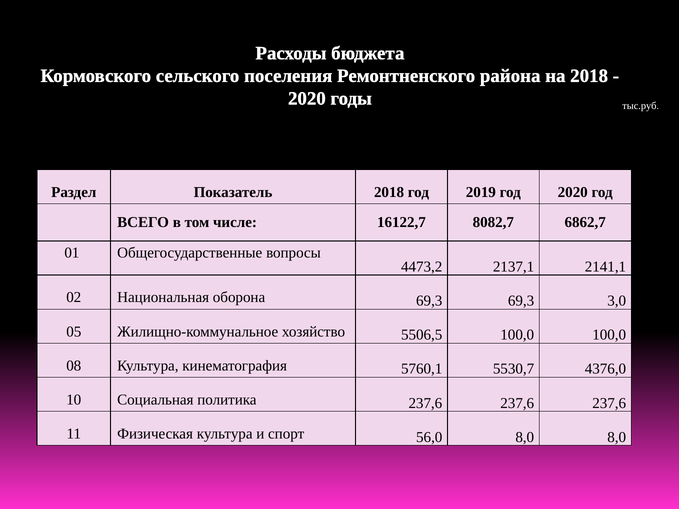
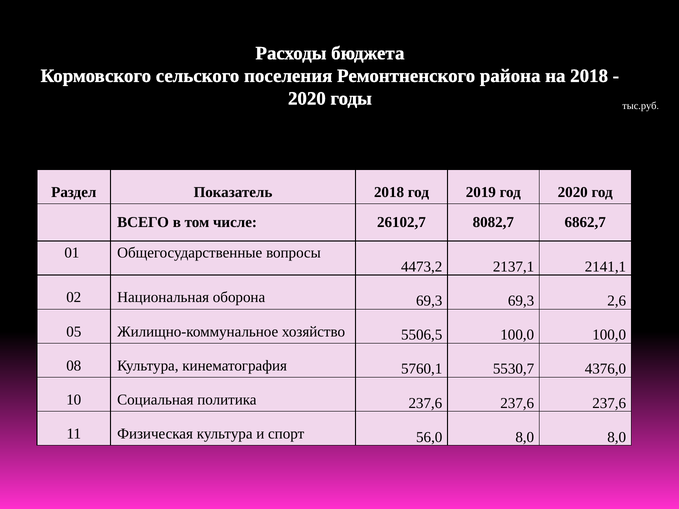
16122,7: 16122,7 -> 26102,7 (401, 223)
3,0: 3,0 -> 2,6 (617, 301)
